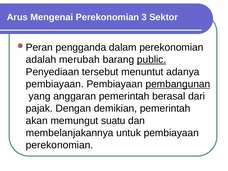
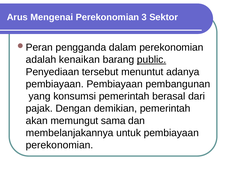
merubah: merubah -> kenaikan (79, 60)
pembangunan underline: present -> none (178, 84)
anggaran: anggaran -> konsumsi (75, 96)
suatu: suatu -> sama (113, 121)
